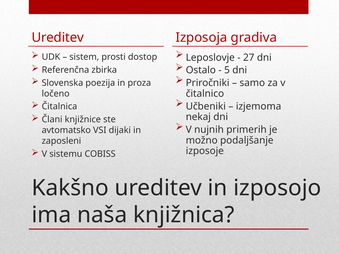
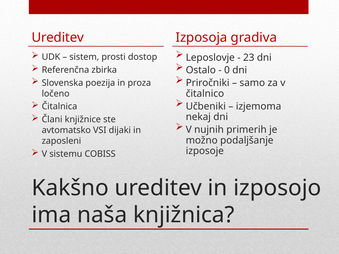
27: 27 -> 23 (249, 58)
5: 5 -> 0 (227, 70)
